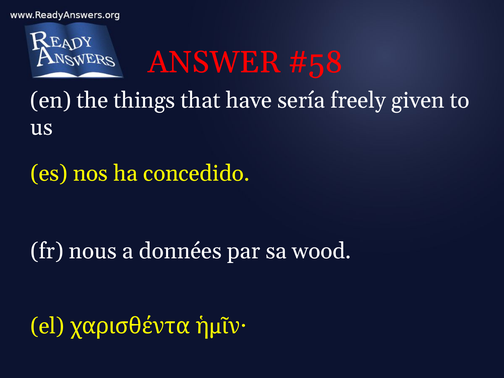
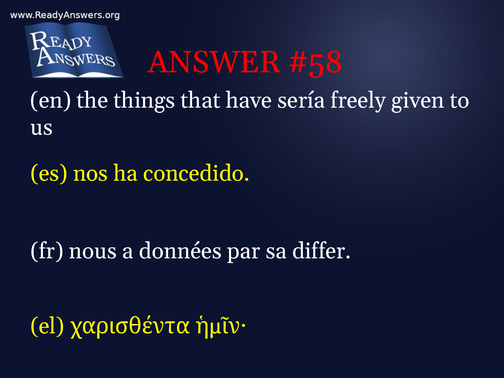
wood: wood -> differ (322, 251)
